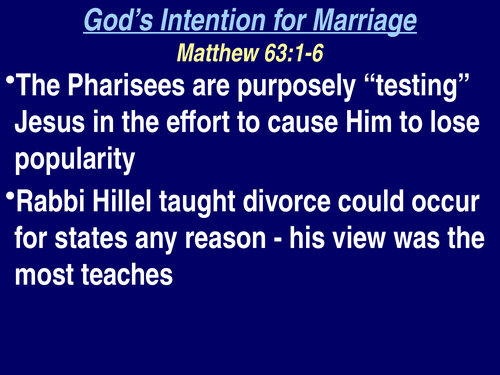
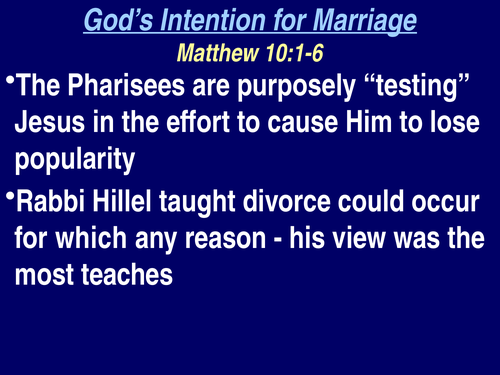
63:1-6: 63:1-6 -> 10:1-6 (294, 53)
states: states -> which (91, 238)
